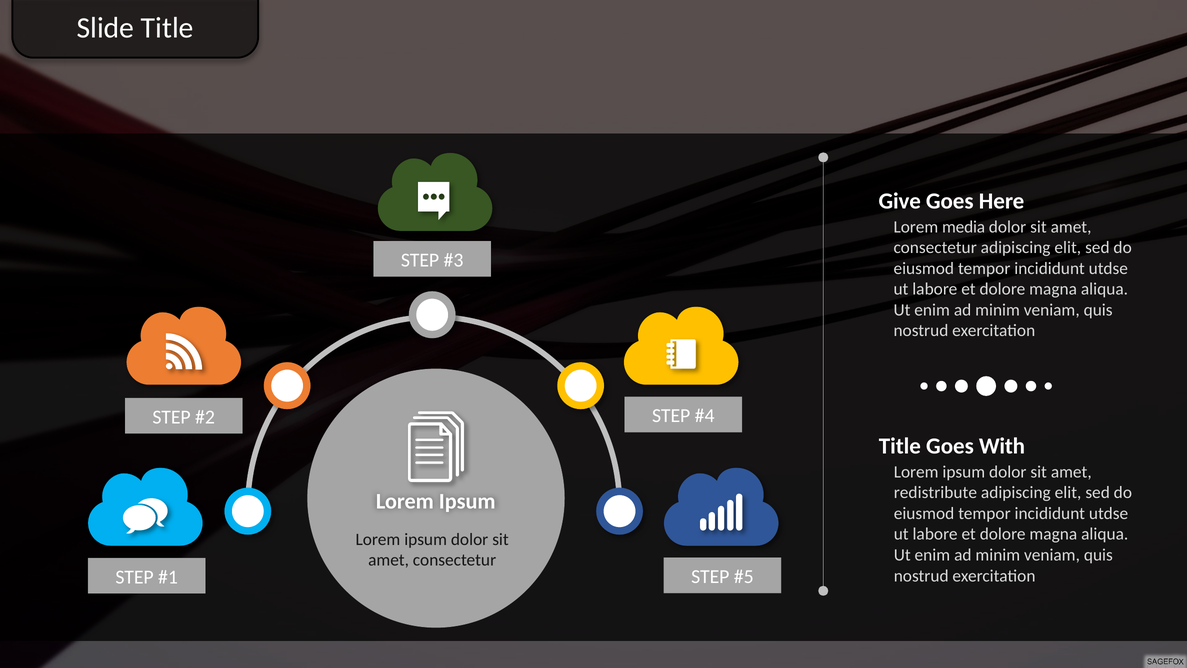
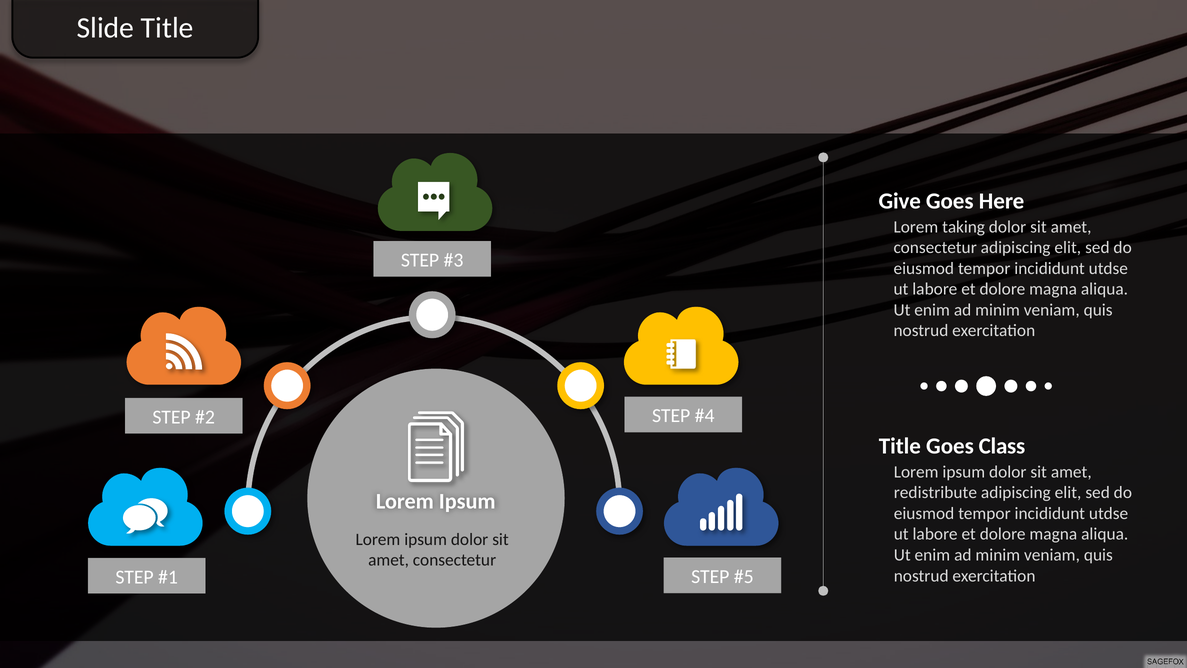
media: media -> taking (964, 227)
With: With -> Class (1002, 446)
